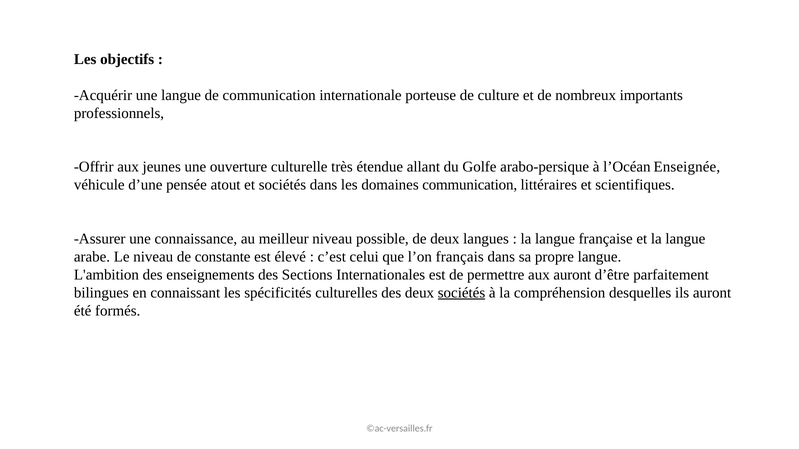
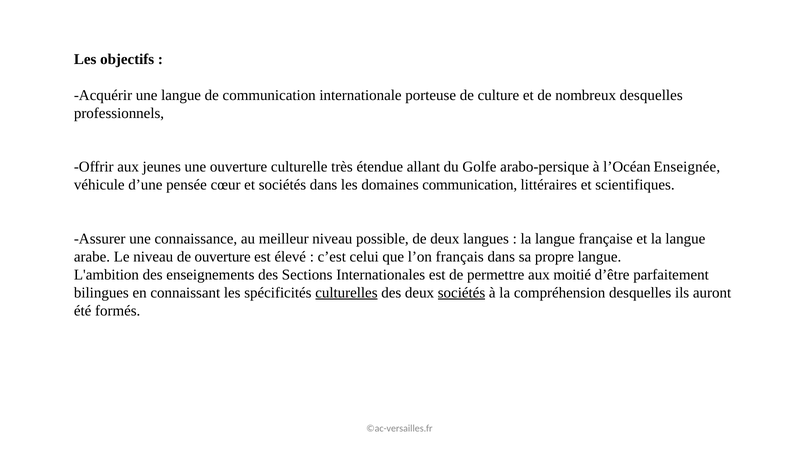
nombreux importants: importants -> desquelles (651, 95)
atout: atout -> cœur (226, 185)
de constante: constante -> ouverture (223, 257)
aux auront: auront -> moitié (572, 275)
culturelles underline: none -> present (346, 293)
